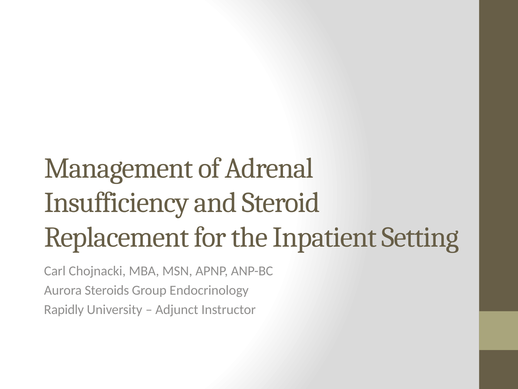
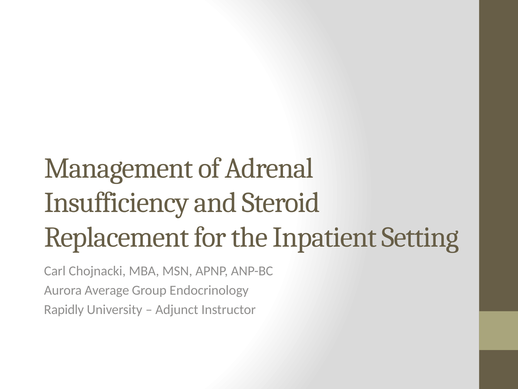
Steroids: Steroids -> Average (107, 290)
